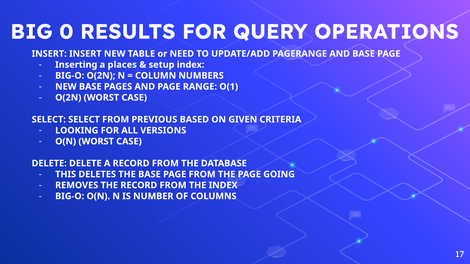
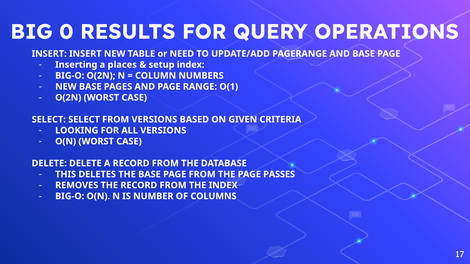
FROM PREVIOUS: PREVIOUS -> VERSIONS (154, 120)
GOING: GOING -> PASSES (279, 175)
